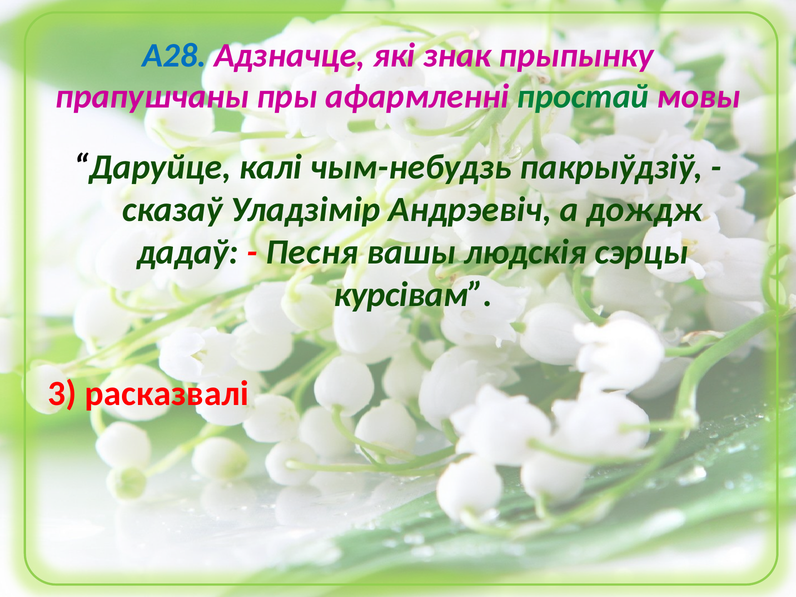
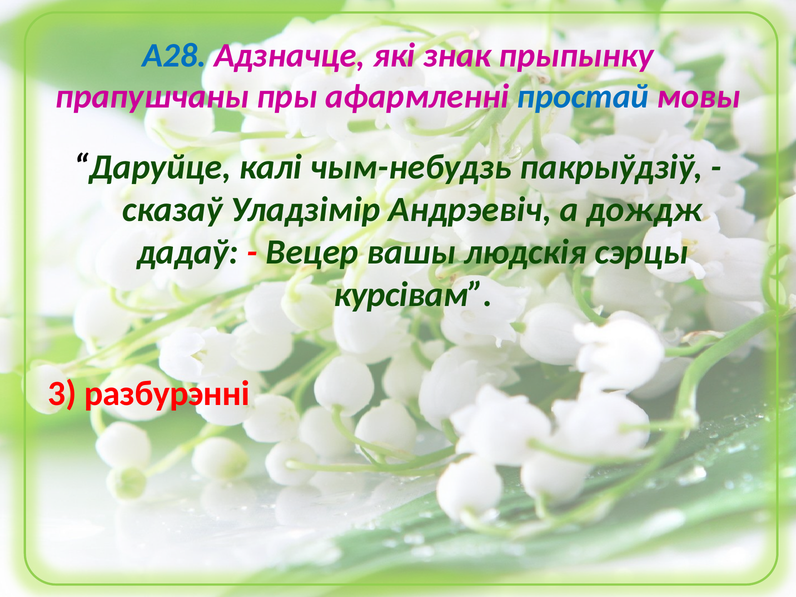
простай colour: green -> blue (583, 97)
Песня: Песня -> Вецер (312, 252)
расказвалі: расказвалі -> разбурэнні (167, 393)
